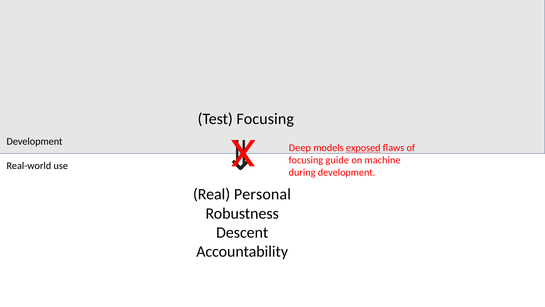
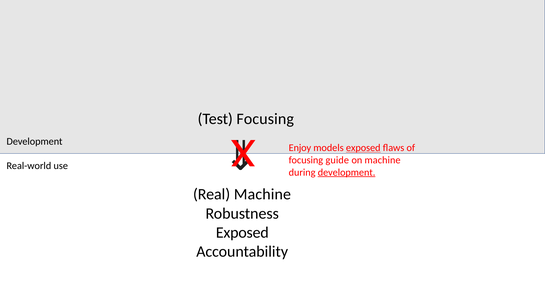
Deep: Deep -> Enjoy (300, 148)
development underline: none -> present (347, 172)
Real Personal: Personal -> Machine (262, 194)
Descent: Descent -> Exposed (242, 232)
